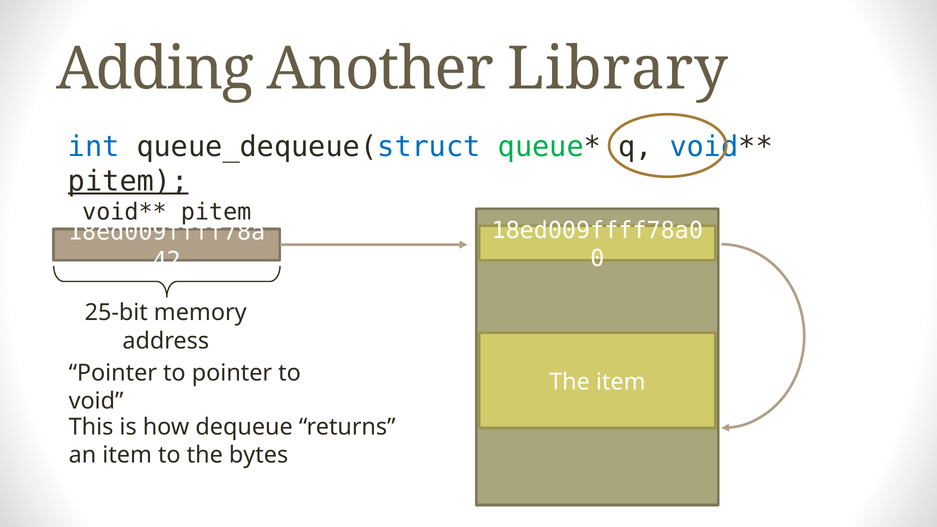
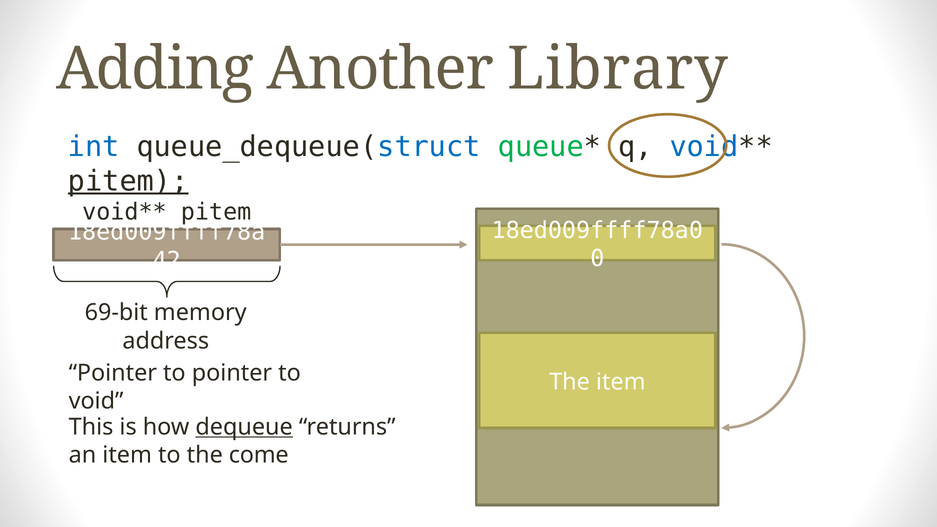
25-bit: 25-bit -> 69-bit (116, 313)
dequeue underline: none -> present (244, 427)
bytes: bytes -> come (259, 455)
